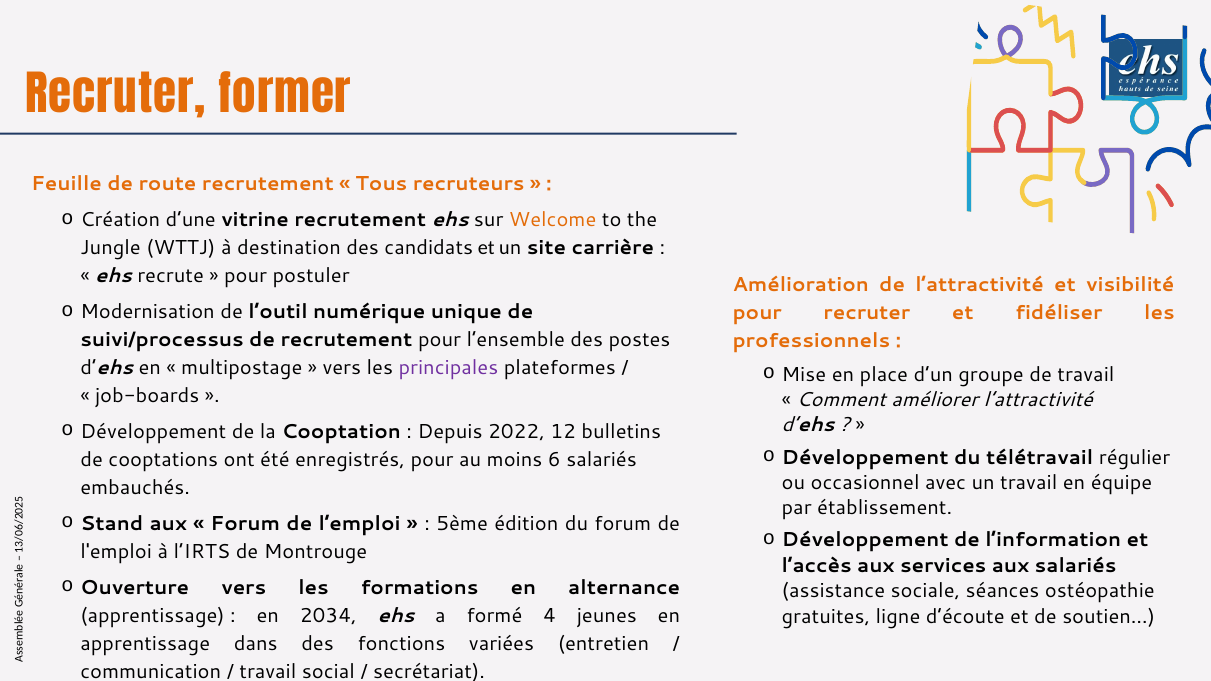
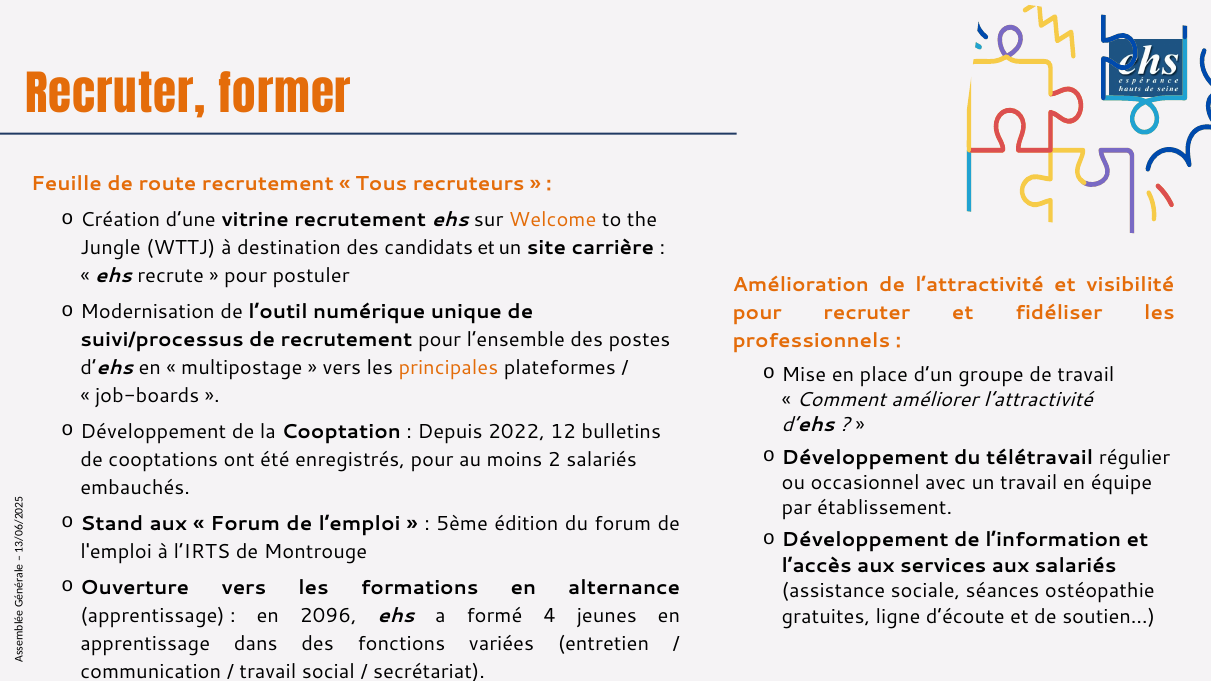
principales colour: purple -> orange (448, 368)
moins 6: 6 -> 2 (554, 460)
2034: 2034 -> 2096 (328, 616)
